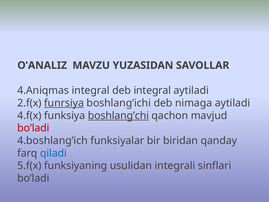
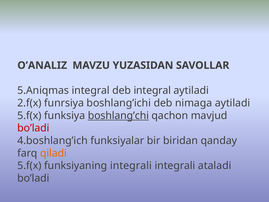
4.Aniqmas: 4.Aniqmas -> 5.Aniqmas (43, 90)
funrsiya underline: present -> none (64, 103)
4.f(x: 4.f(x -> 5.f(x (29, 115)
qiladi colour: blue -> orange (53, 153)
funksiyaning usulidan: usulidan -> integrali (131, 166)
sinflari: sinflari -> ataladi (215, 166)
